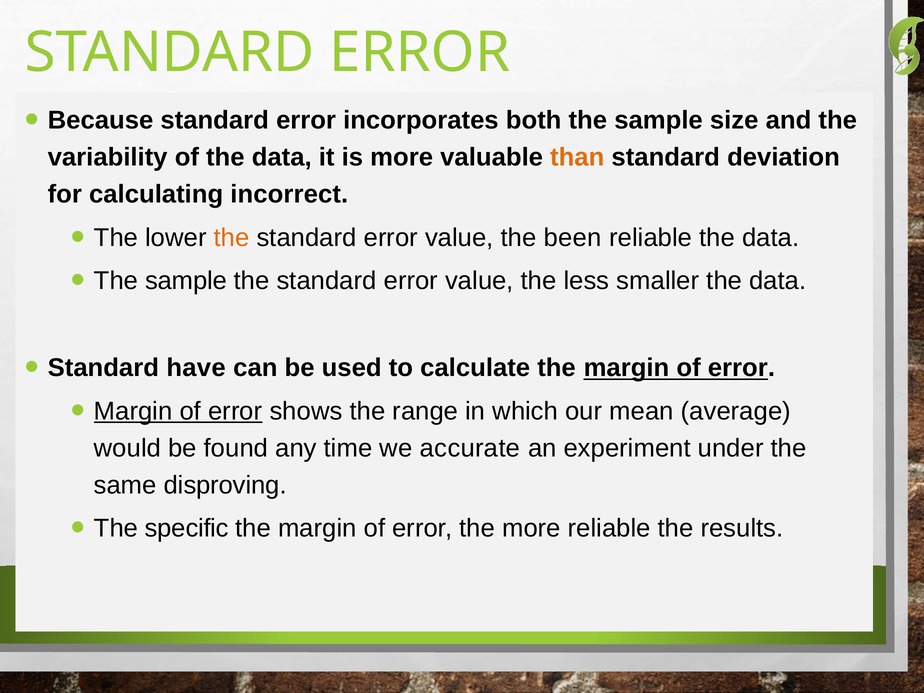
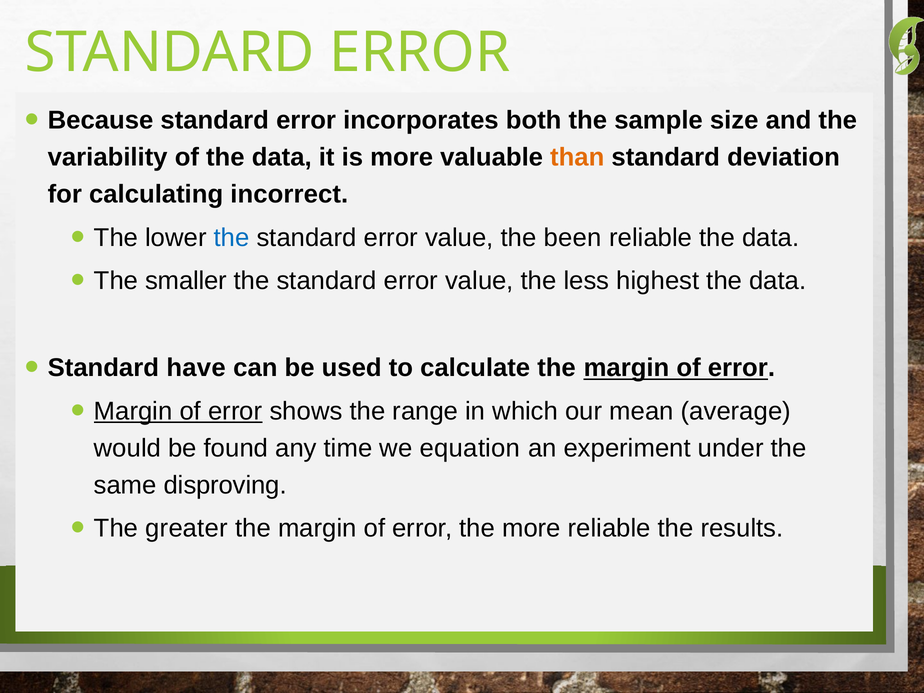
the colour: orange -> blue (232, 238)
sample: sample -> smaller (186, 281)
smaller: smaller -> highest (658, 281)
accurate: accurate -> equation (470, 448)
specific: specific -> greater (187, 528)
